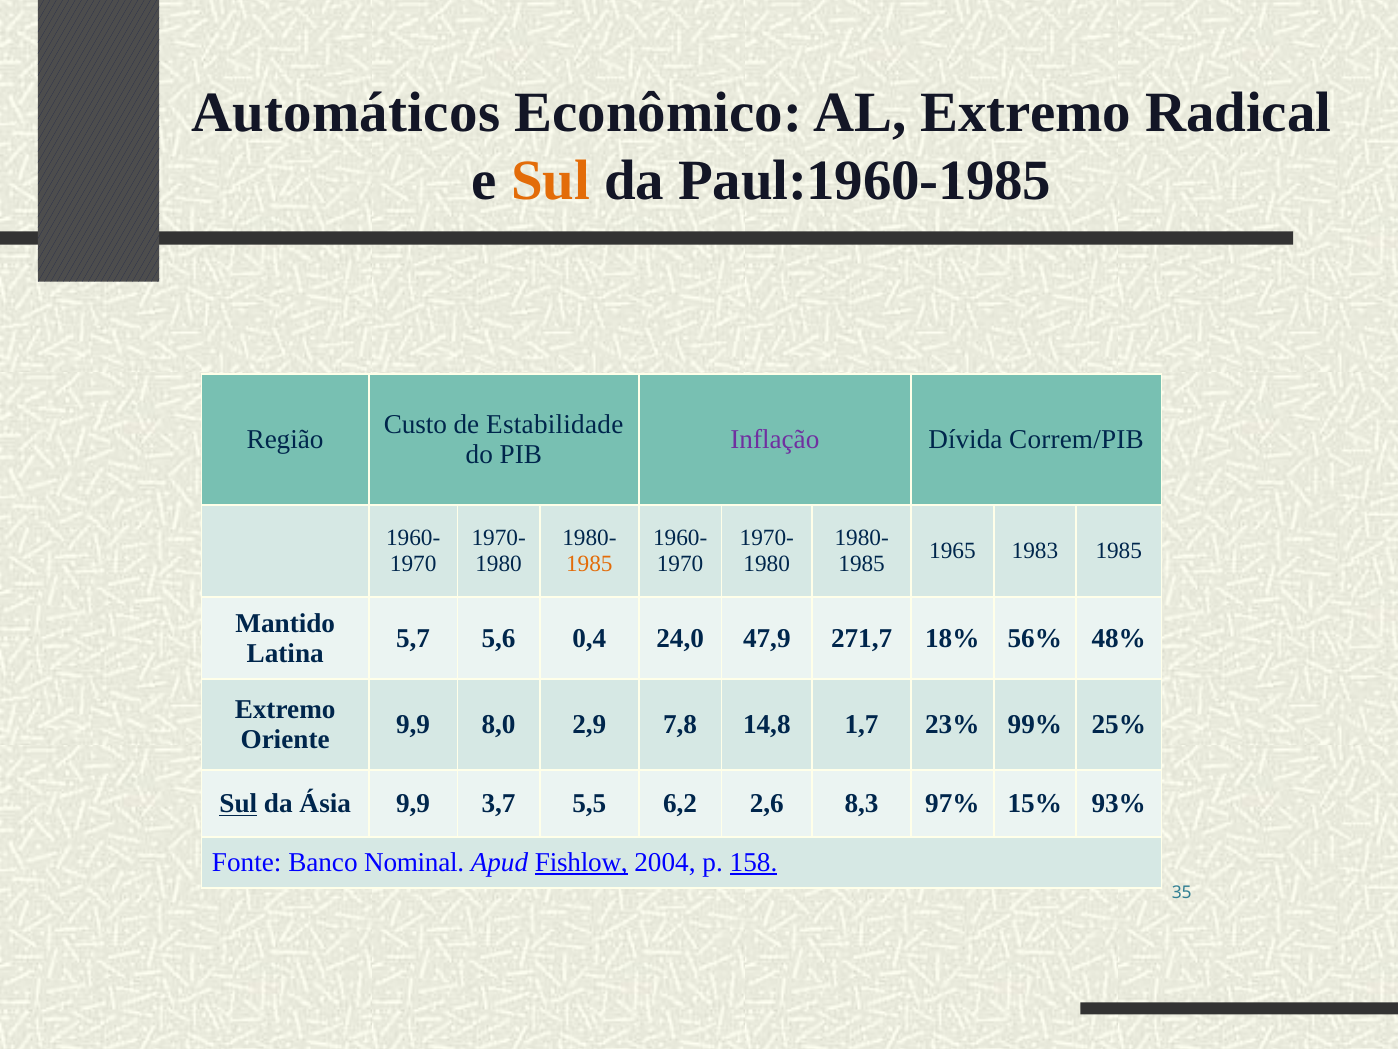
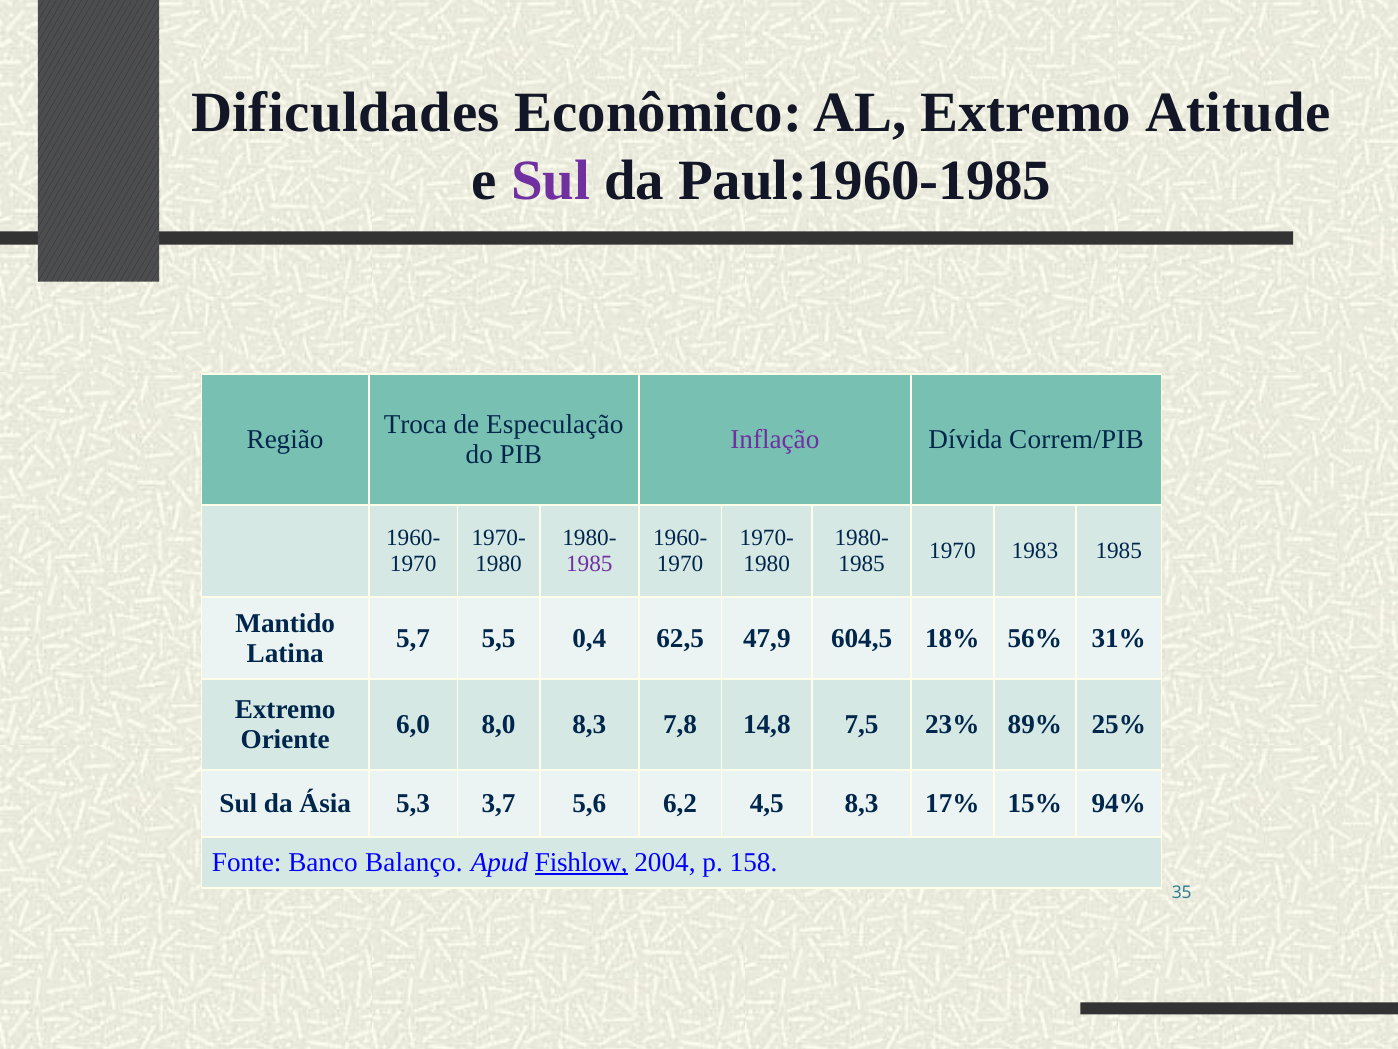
Automáticos: Automáticos -> Dificuldades (346, 113)
Radical: Radical -> Atitude (1238, 113)
Sul colour: orange -> purple (550, 181)
Custo: Custo -> Troca (415, 424)
Estabilidade: Estabilidade -> Especulação (555, 424)
1965: 1965 -> 1970 (952, 551)
1985 colour: orange -> purple (589, 564)
5,6: 5,6 -> 5,5 (499, 638)
24,0: 24,0 -> 62,5 (680, 638)
271,7: 271,7 -> 604,5 (862, 638)
48%: 48% -> 31% (1119, 638)
9,9: 9,9 -> 6,0 (413, 725)
8,0 2,9: 2,9 -> 8,3 (589, 725)
1,7: 1,7 -> 7,5 (862, 725)
99%: 99% -> 89% (1035, 725)
Sul underline: present -> none (238, 803)
Ásia 9,9: 9,9 -> 5,3 (413, 803)
5,5: 5,5 -> 5,6 (589, 803)
2,6: 2,6 -> 4,5 (767, 803)
97%: 97% -> 17% (952, 803)
93%: 93% -> 94% (1119, 803)
Nominal: Nominal -> Balanço (414, 862)
158 underline: present -> none (754, 862)
